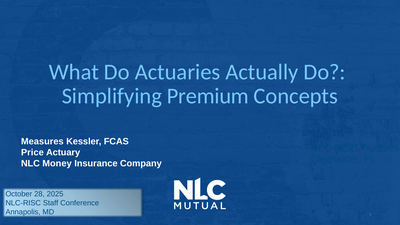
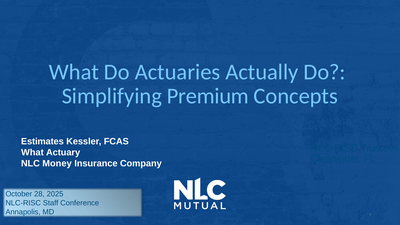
Measures: Measures -> Estimates (42, 141)
Price: Price -> What (32, 152)
